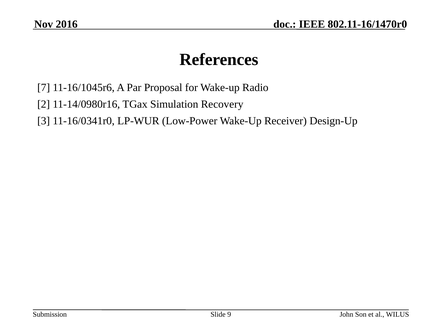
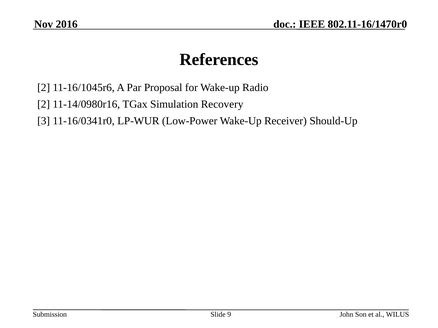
7: 7 -> 2 (44, 88)
Design-Up: Design-Up -> Should-Up (334, 121)
